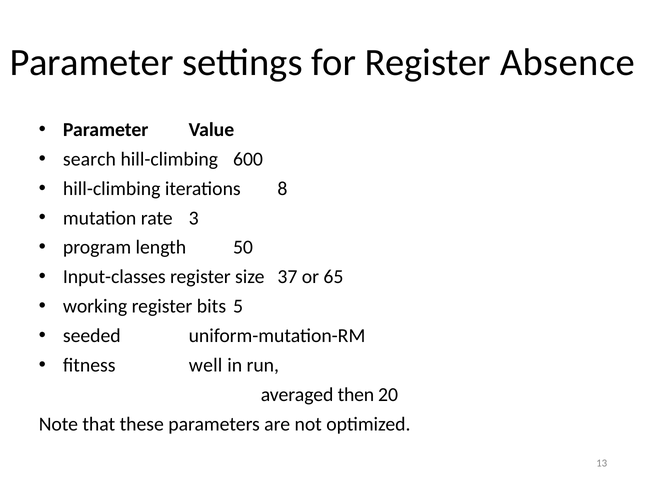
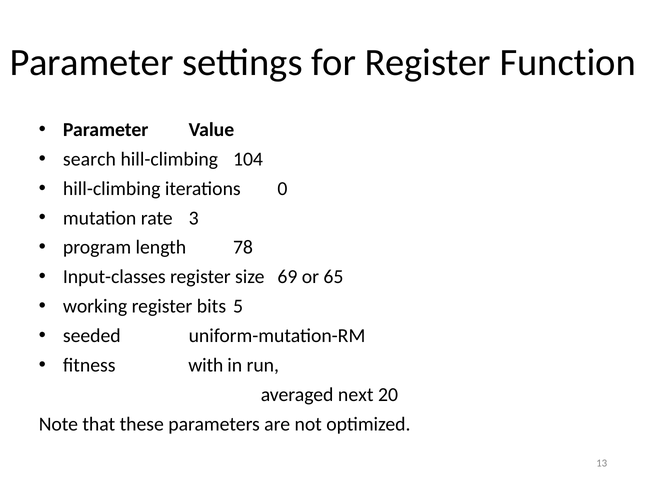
Absence: Absence -> Function (568, 62)
600: 600 -> 104 (248, 159)
8: 8 -> 0 (282, 188)
50: 50 -> 78 (243, 247)
37: 37 -> 69 (287, 277)
well: well -> with (206, 365)
then: then -> next (356, 394)
